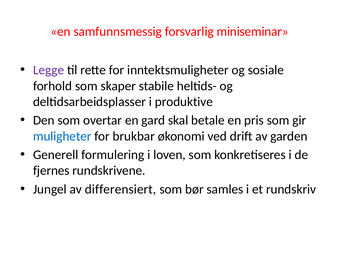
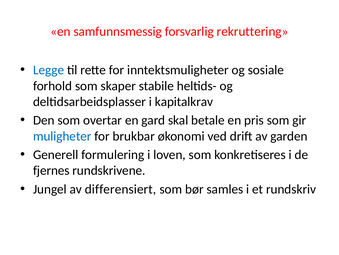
miniseminar: miniseminar -> rekruttering (253, 31)
Legge colour: purple -> blue (49, 70)
produktive: produktive -> kapitalkrav (184, 102)
